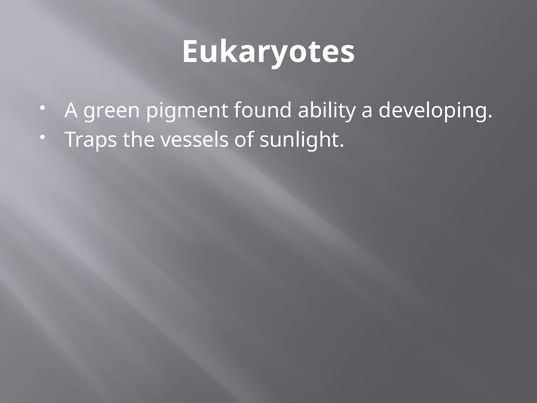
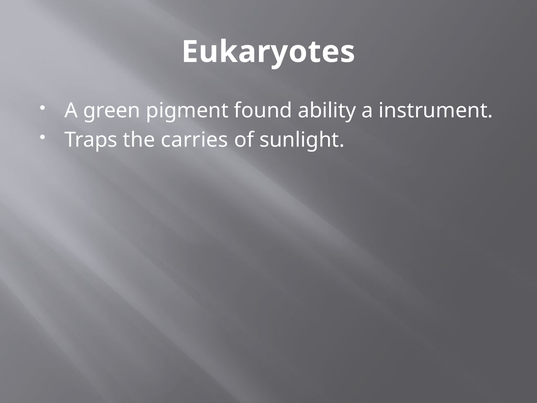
developing: developing -> instrument (436, 111)
vessels: vessels -> carries (195, 140)
